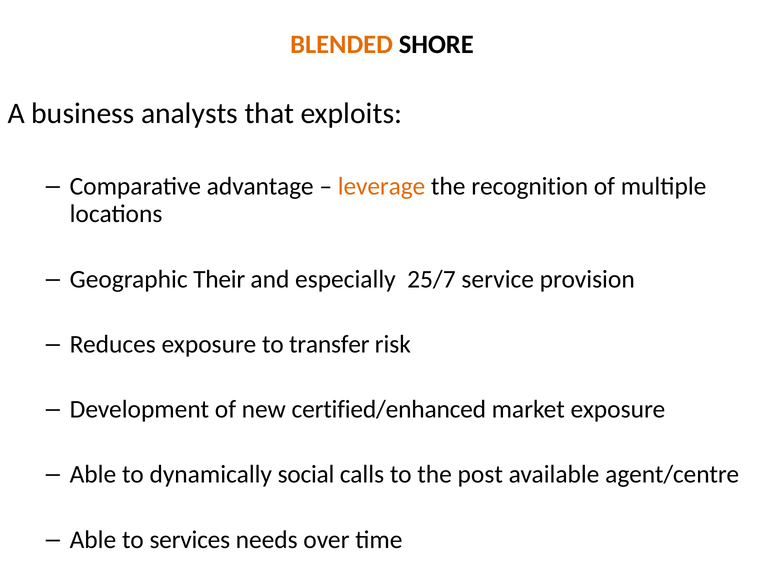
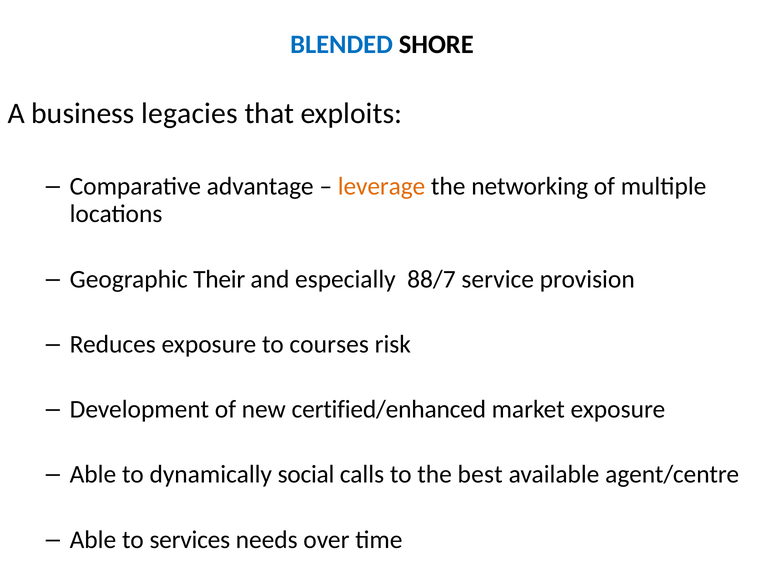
BLENDED colour: orange -> blue (342, 45)
analysts: analysts -> legacies (189, 114)
recognition: recognition -> networking (530, 186)
25/7: 25/7 -> 88/7 (431, 279)
transfer: transfer -> courses (329, 344)
post: post -> best (480, 475)
